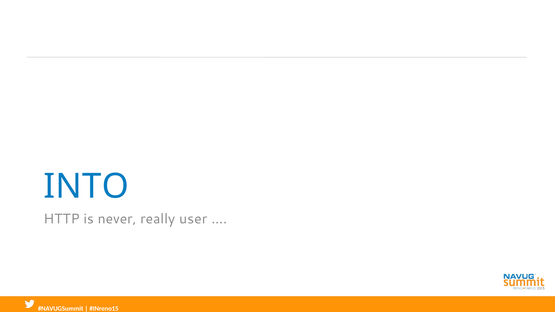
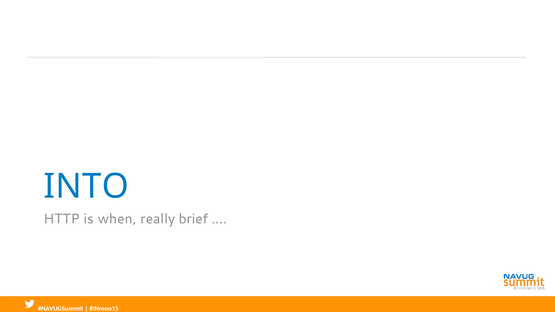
never: never -> when (117, 219)
user: user -> brief (193, 219)
